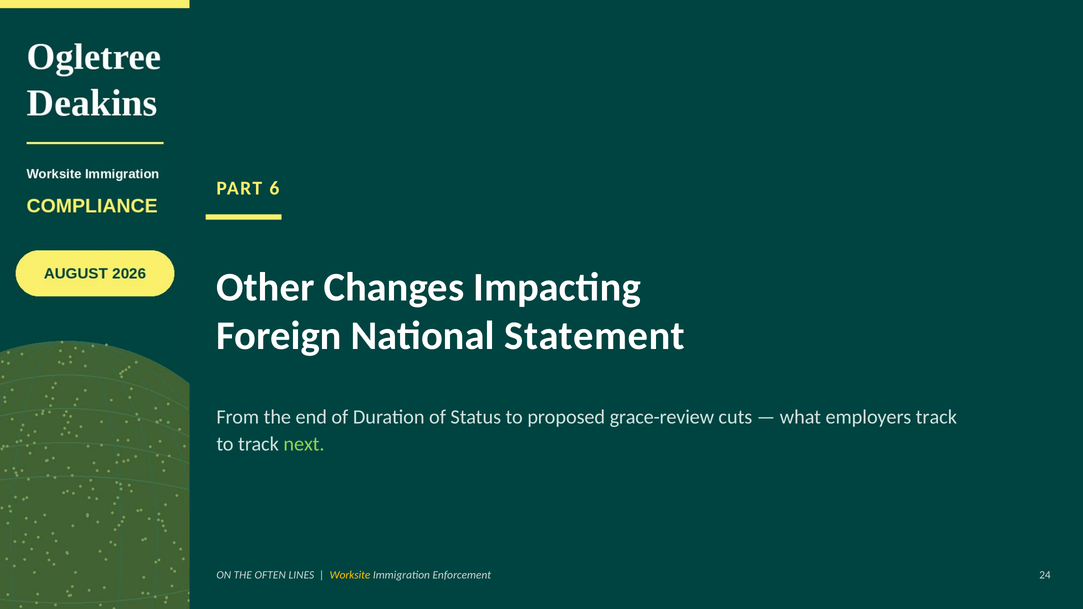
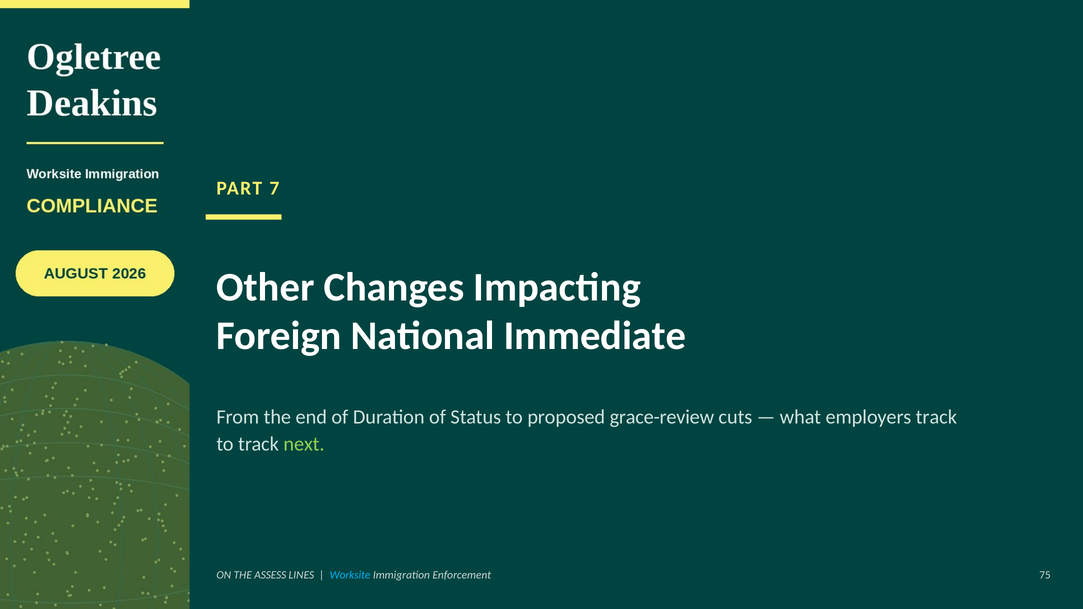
6: 6 -> 7 (274, 188)
Statement: Statement -> Immediate (595, 336)
OFTEN: OFTEN -> ASSESS (270, 575)
Worksite colour: yellow -> light blue (350, 575)
24: 24 -> 75 (1045, 575)
